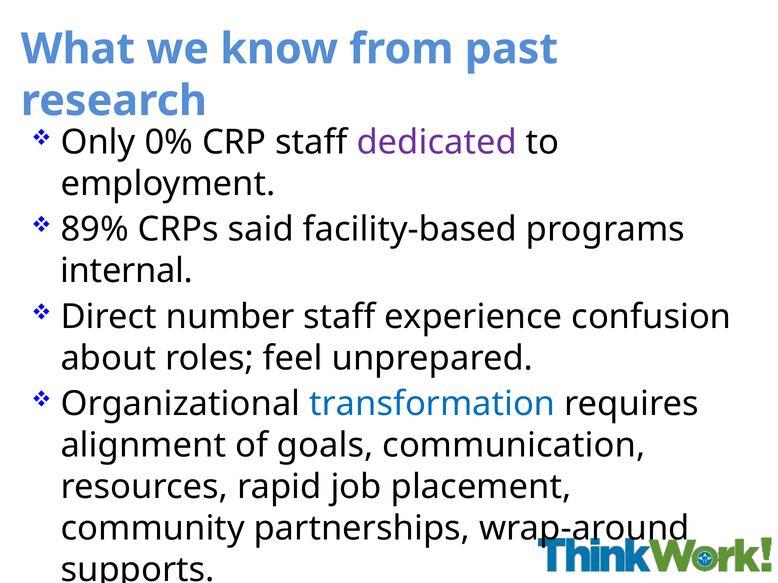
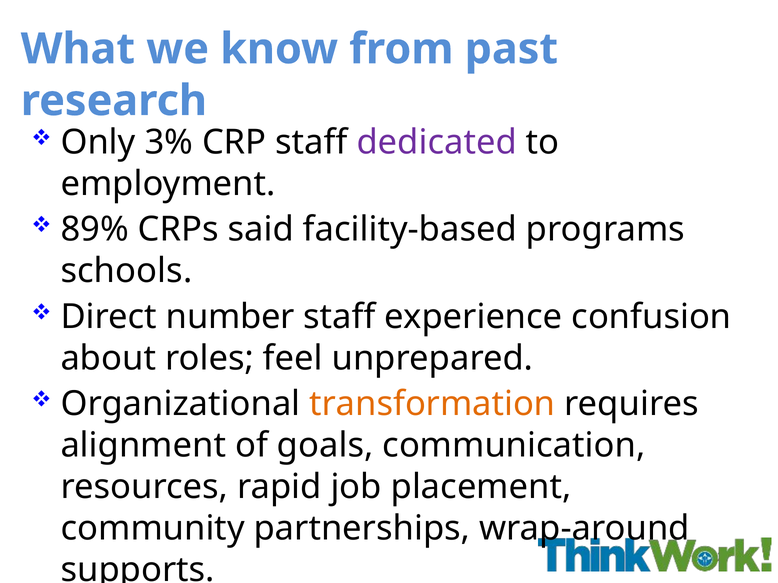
0%: 0% -> 3% (169, 142)
internal: internal -> schools (126, 271)
transformation colour: blue -> orange (432, 404)
